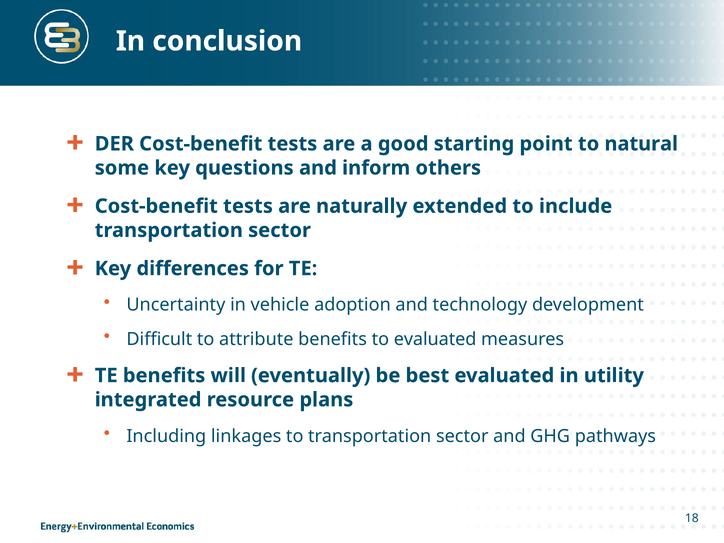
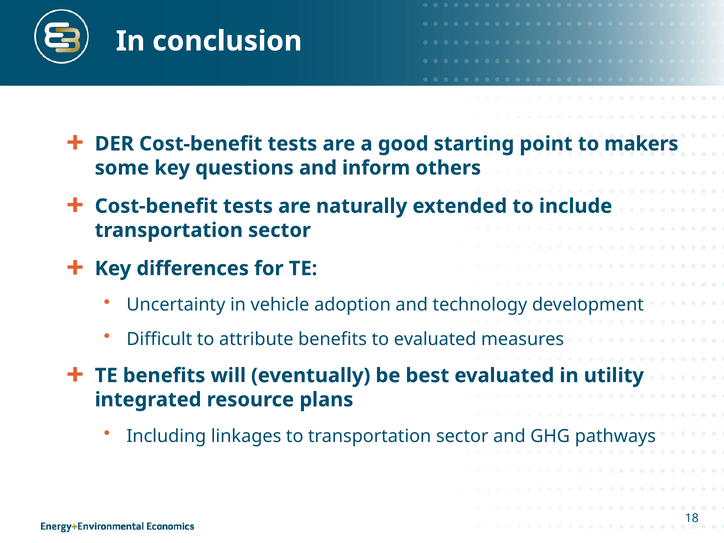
natural: natural -> makers (641, 144)
